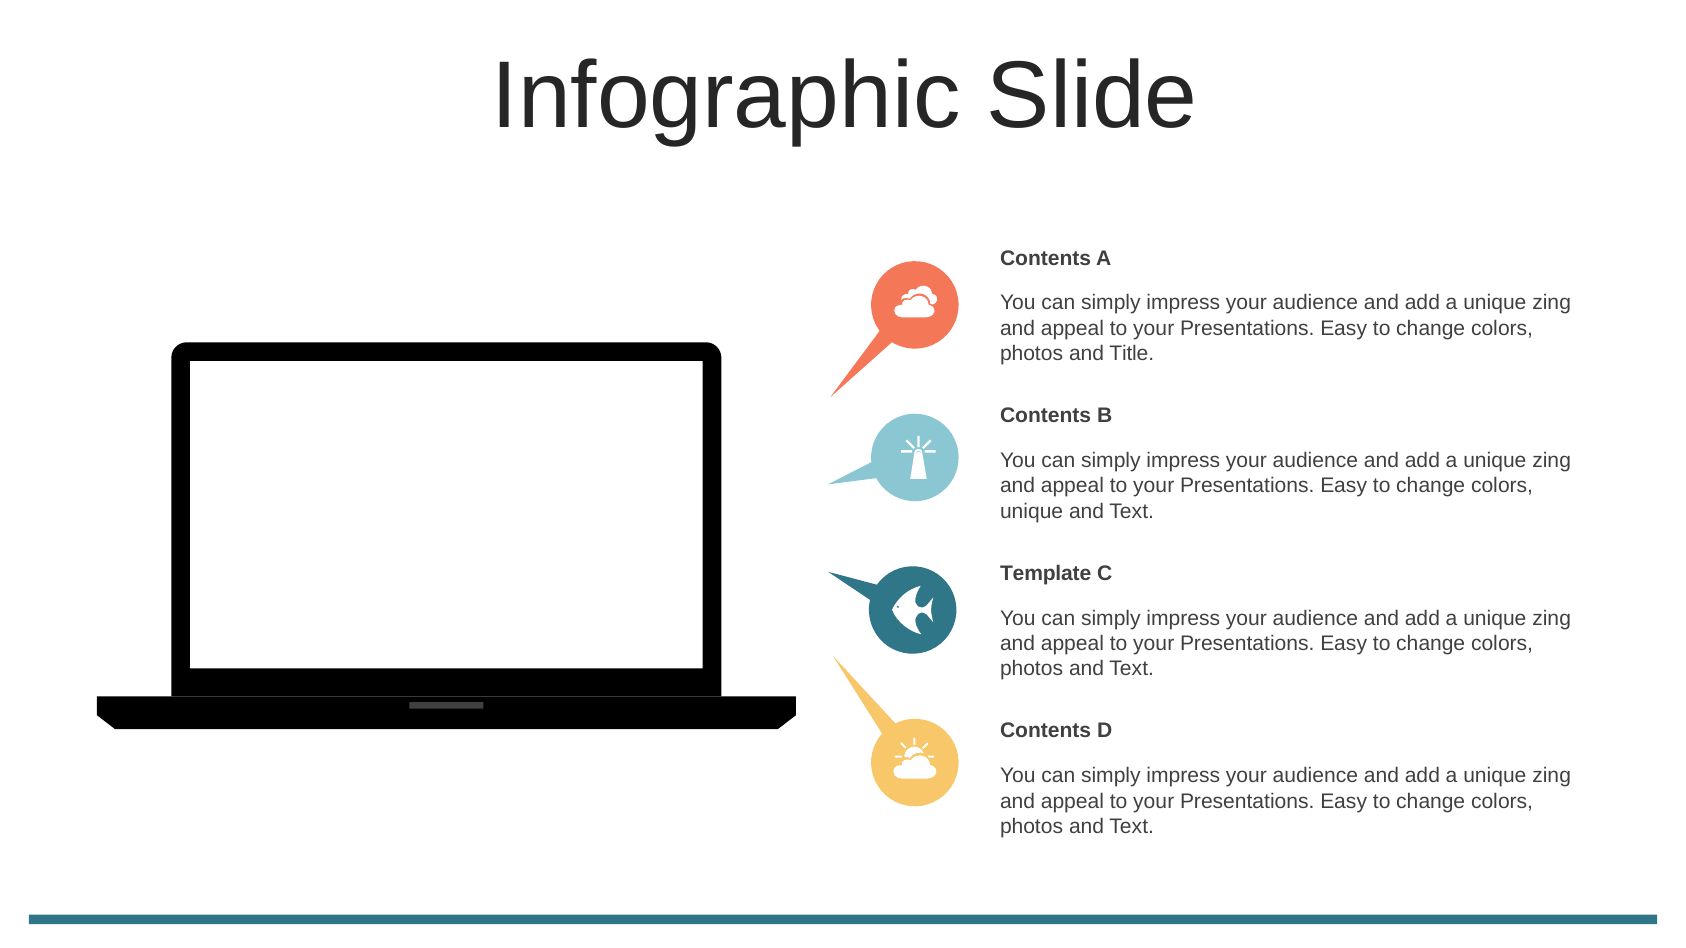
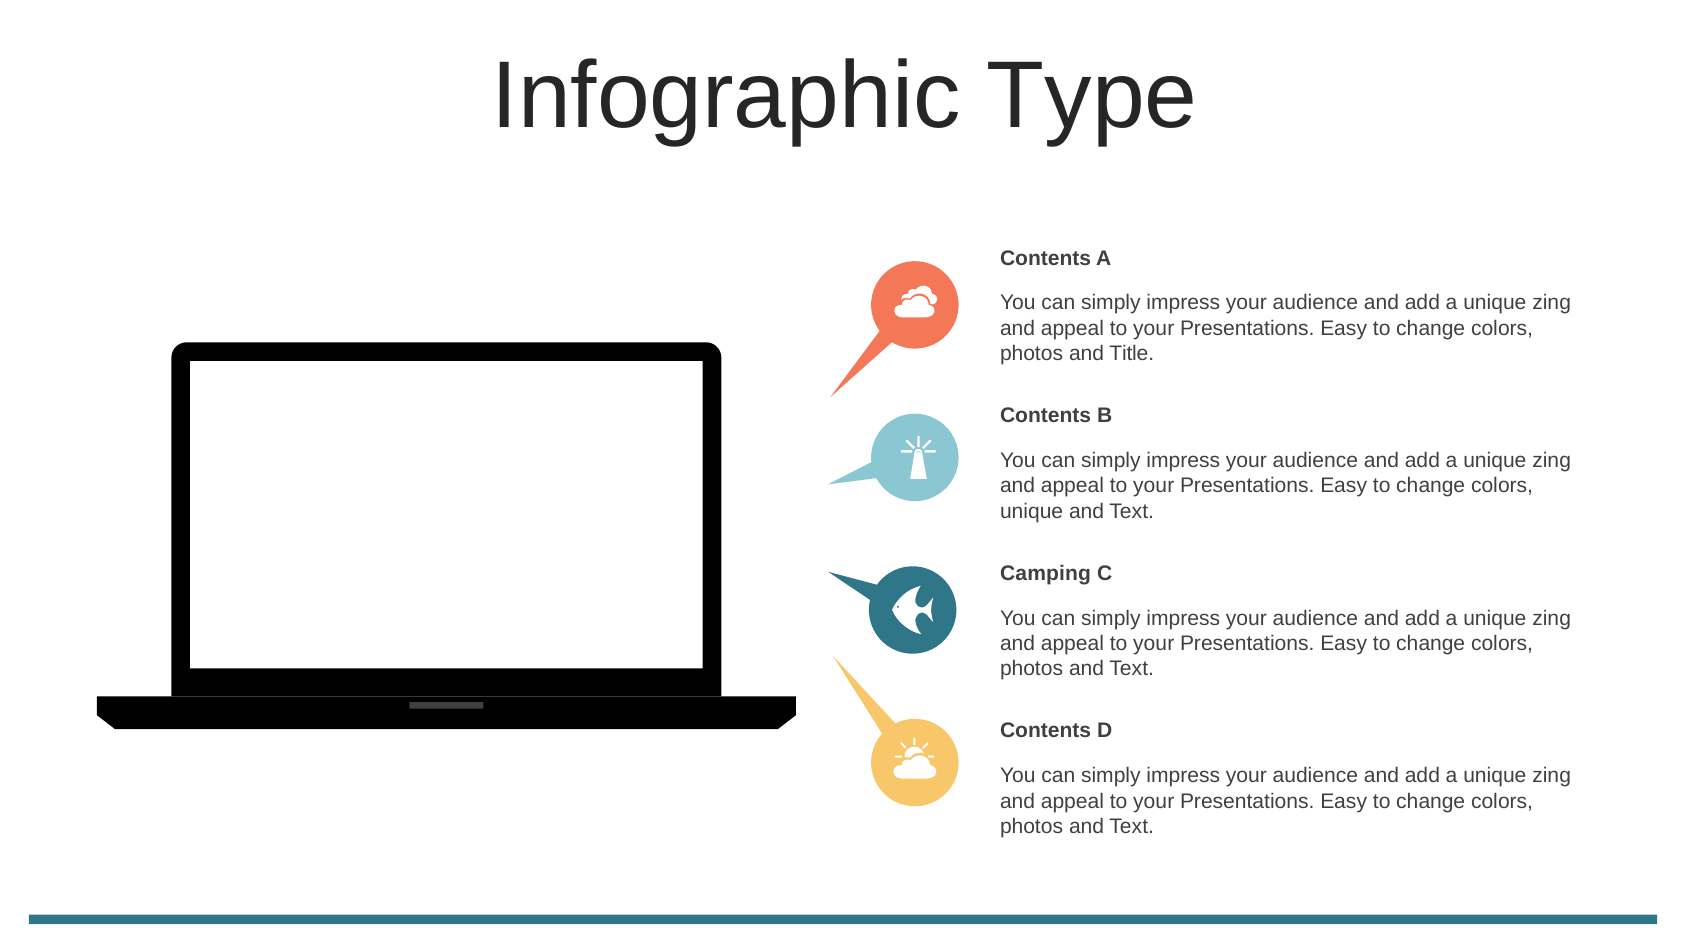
Slide: Slide -> Type (1092, 96)
Template: Template -> Camping (1045, 574)
